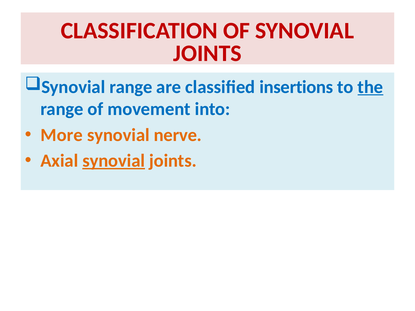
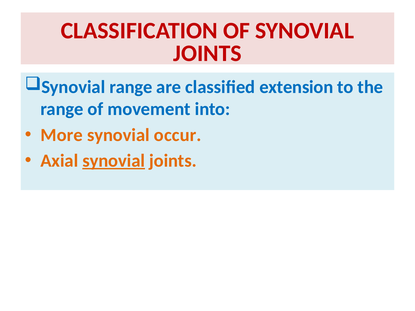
insertions: insertions -> extension (296, 87)
the underline: present -> none (370, 87)
nerve: nerve -> occur (178, 135)
